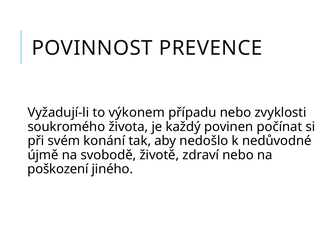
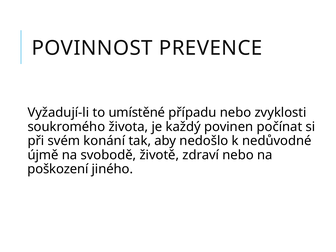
výkonem: výkonem -> umístěné (137, 113)
